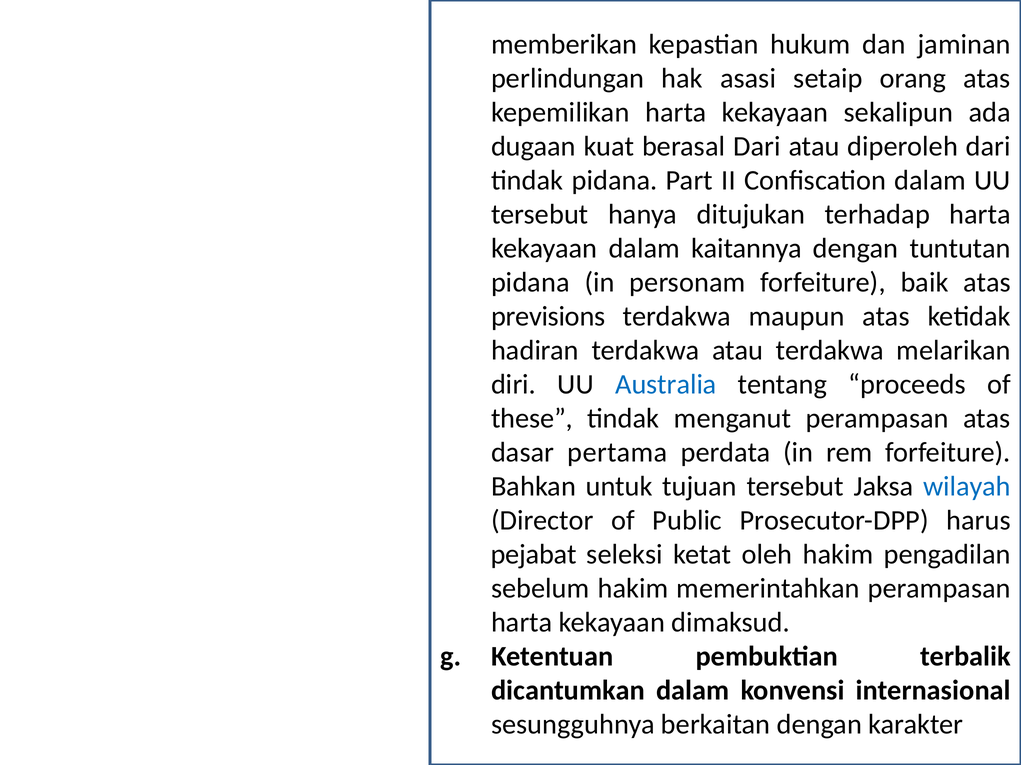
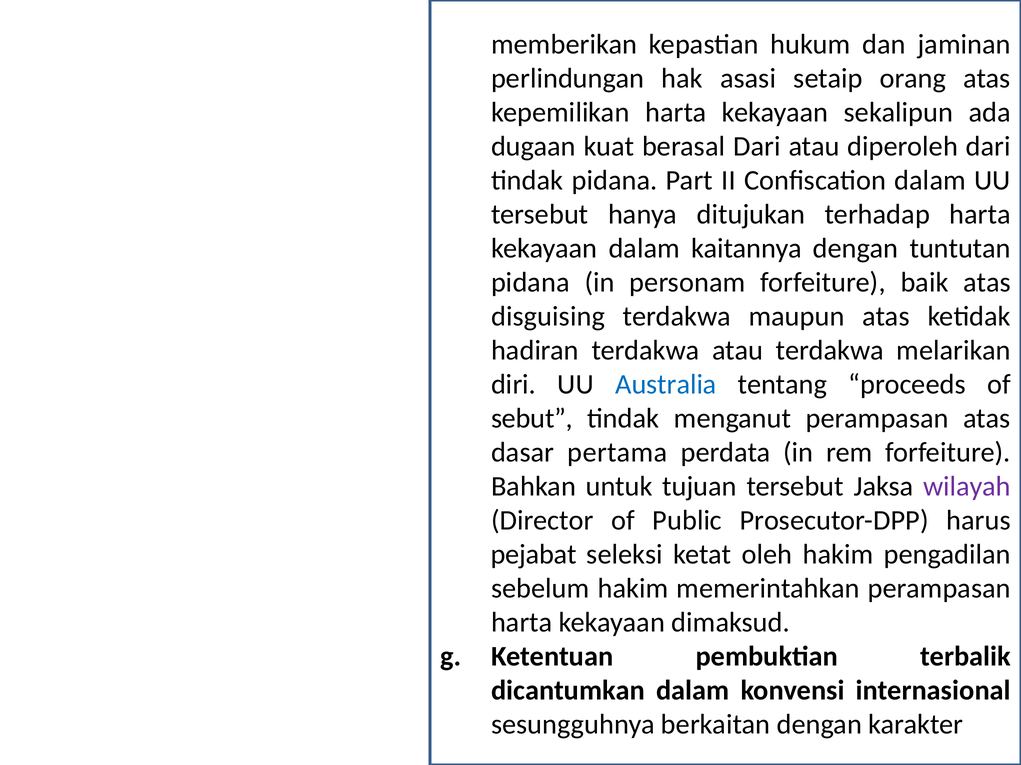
previsions: previsions -> disguising (548, 317)
these: these -> sebut (532, 419)
wilayah colour: blue -> purple (967, 487)
